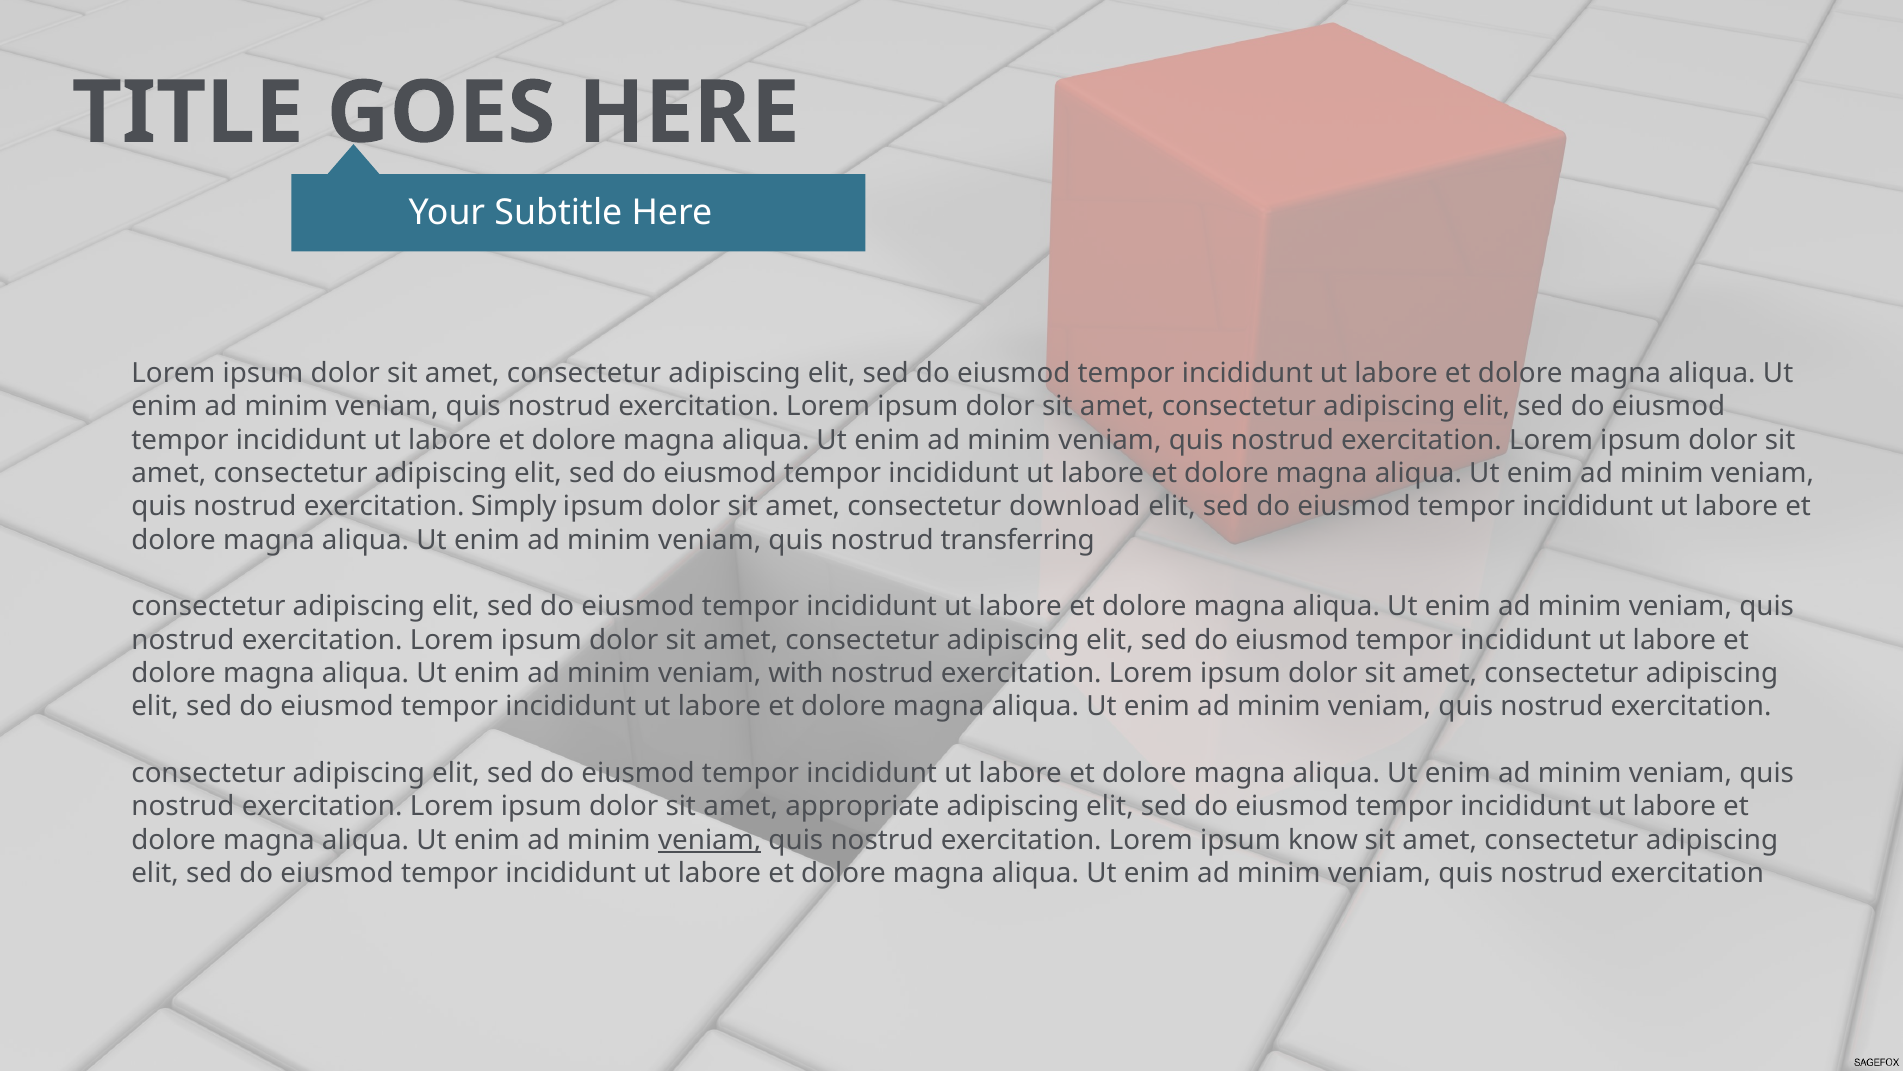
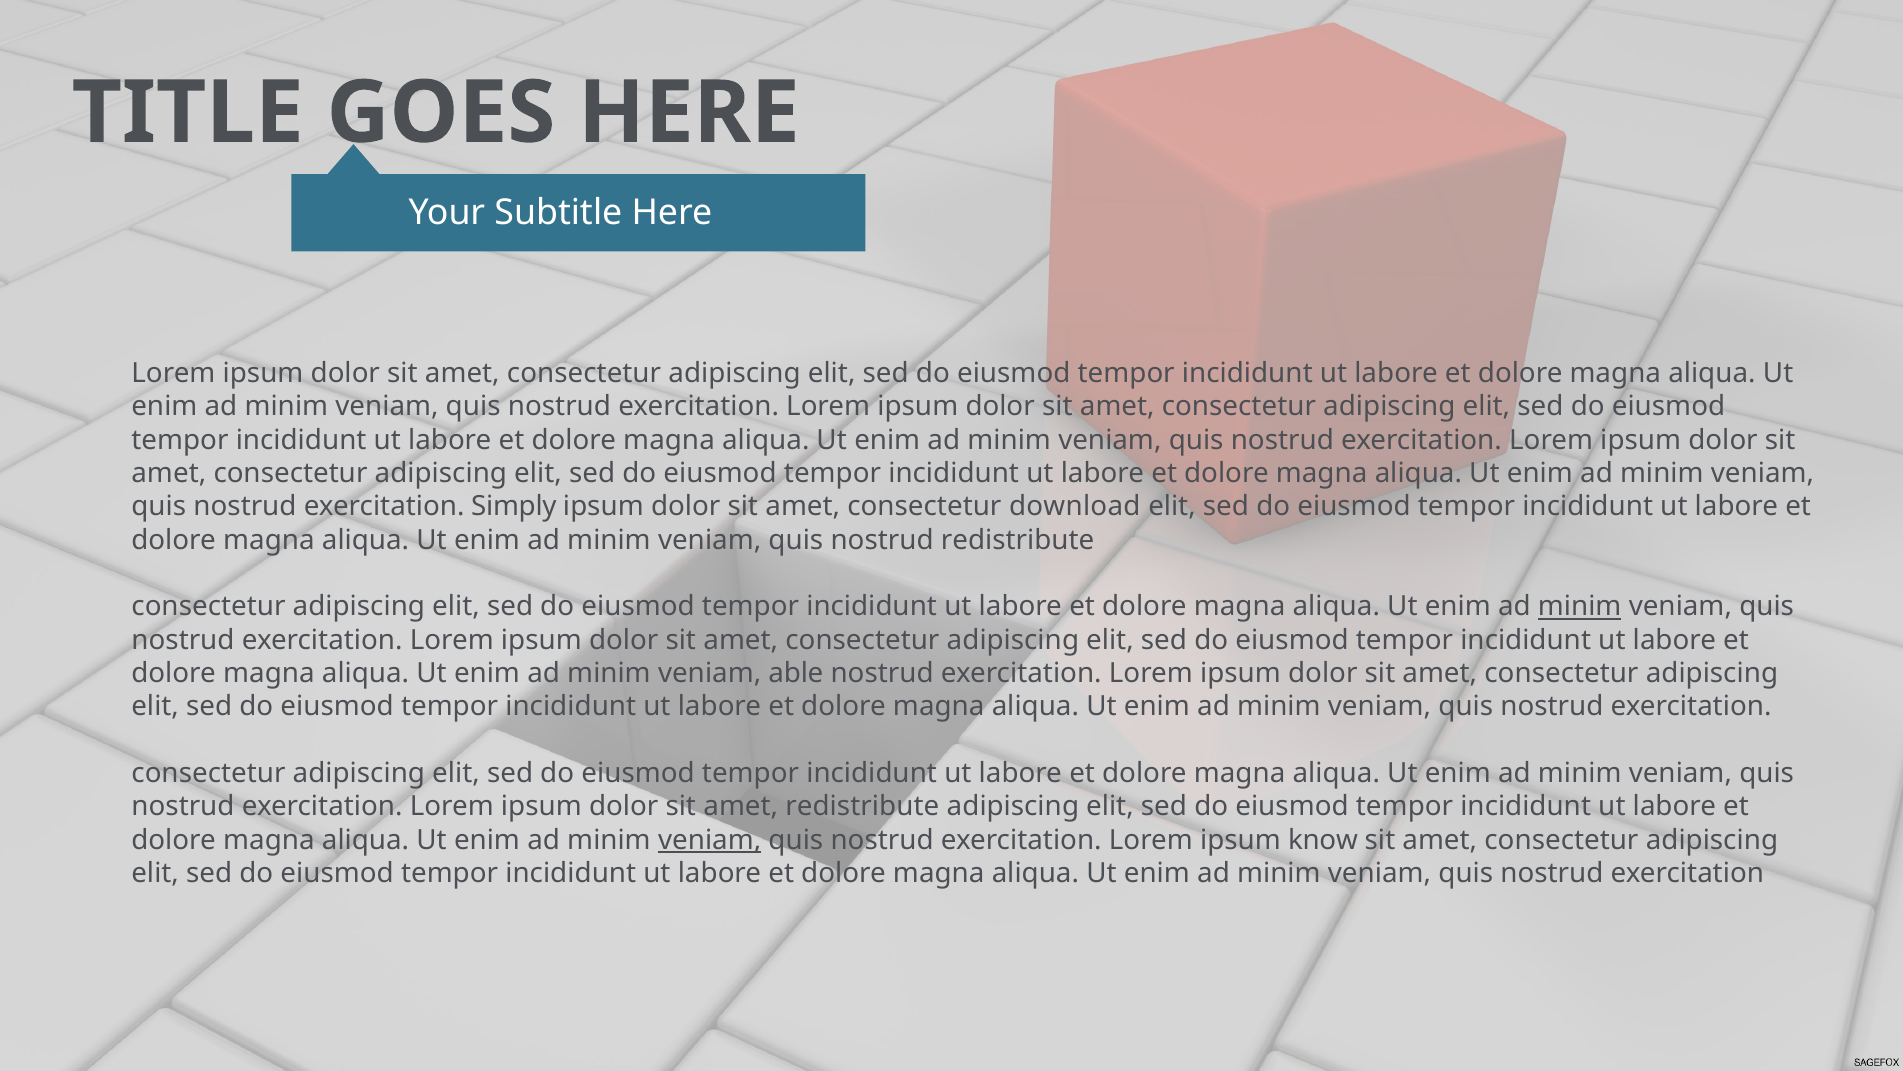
nostrud transferring: transferring -> redistribute (1018, 540)
minim underline: none -> present (1580, 606)
with: with -> able (796, 673)
amet appropriate: appropriate -> redistribute (862, 806)
